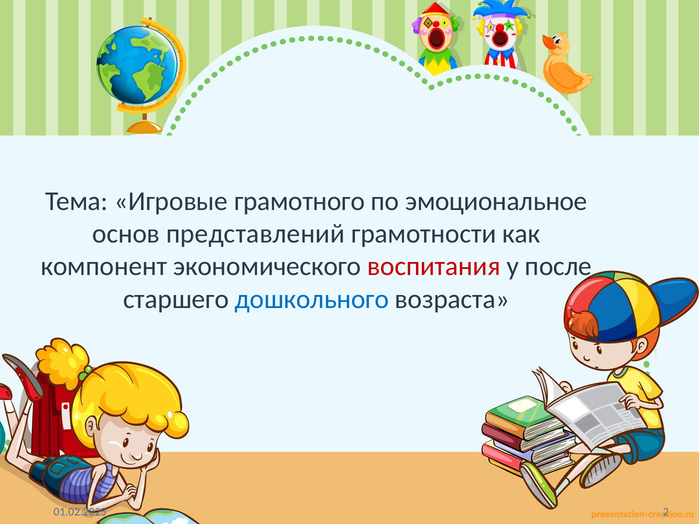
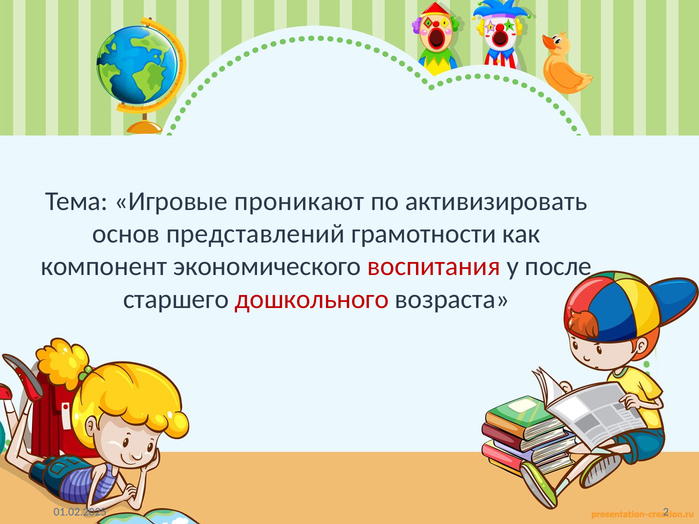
грамотного: грамотного -> проникают (299, 201)
эмоциональное: эмоциональное -> активизировать (496, 201)
дошкольного colour: blue -> red (312, 299)
